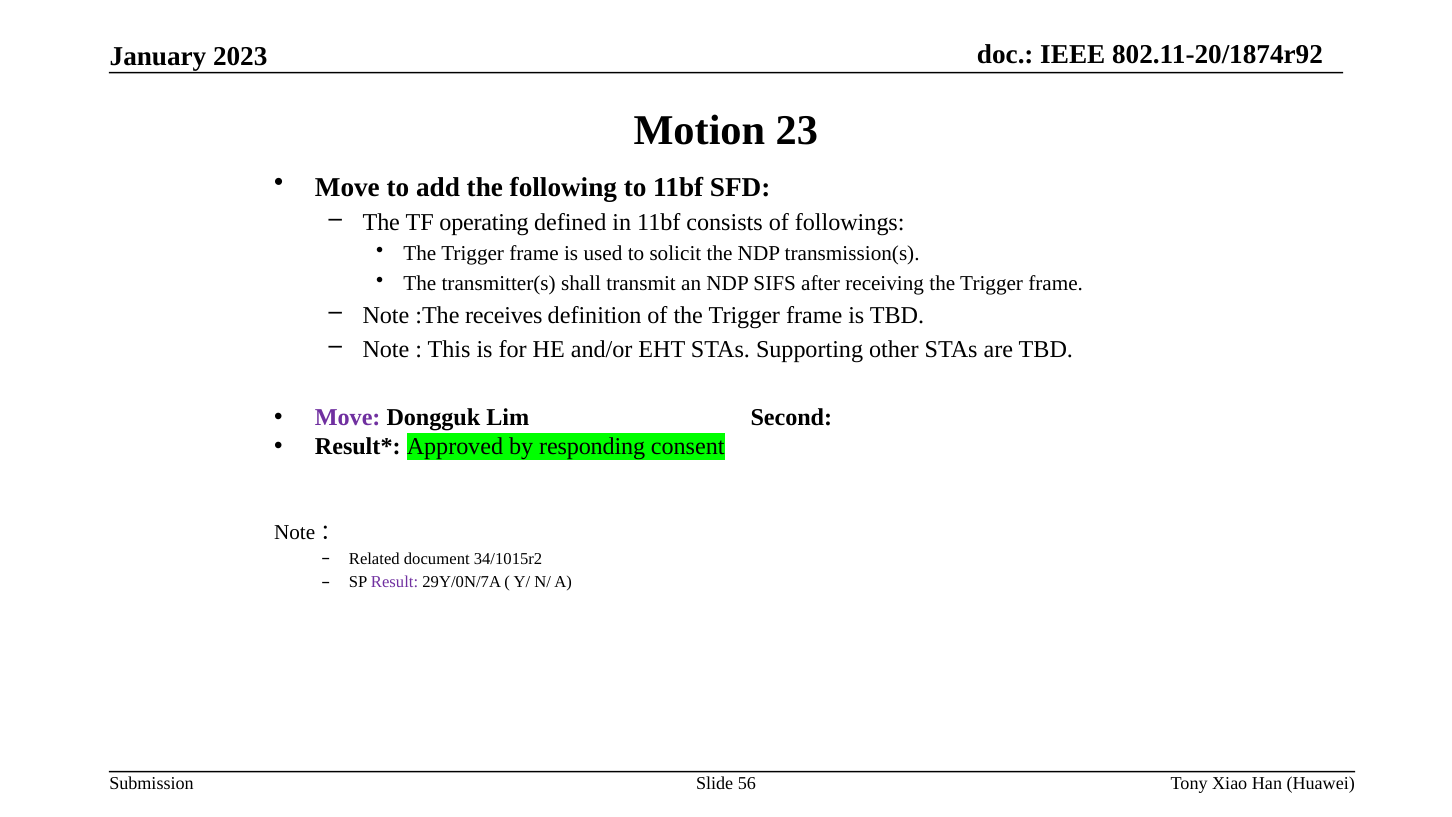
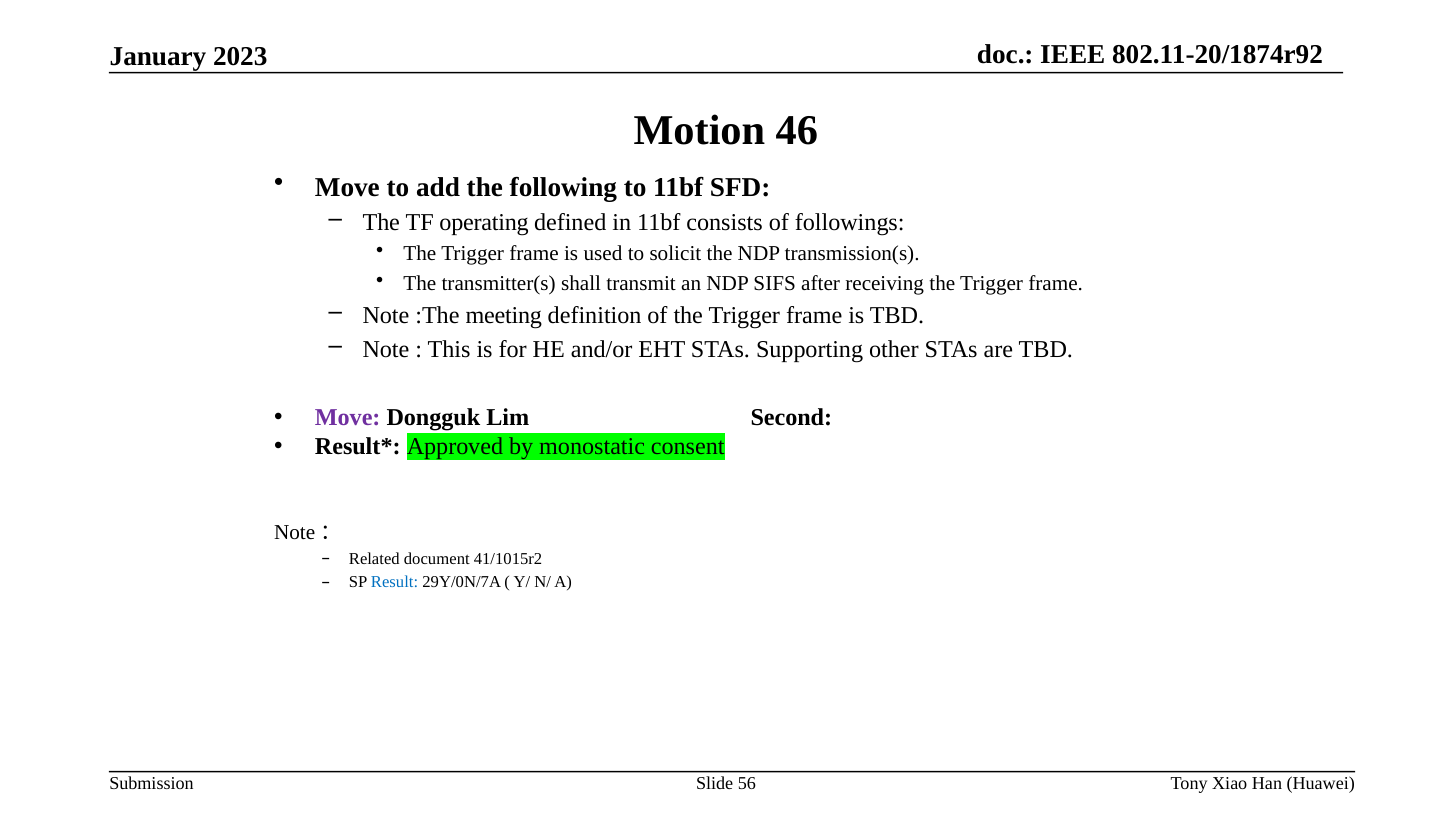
23: 23 -> 46 (797, 130)
receives: receives -> meeting (504, 316)
responding: responding -> monostatic (592, 446)
34/1015r2: 34/1015r2 -> 41/1015r2 (508, 558)
Result colour: purple -> blue (395, 582)
